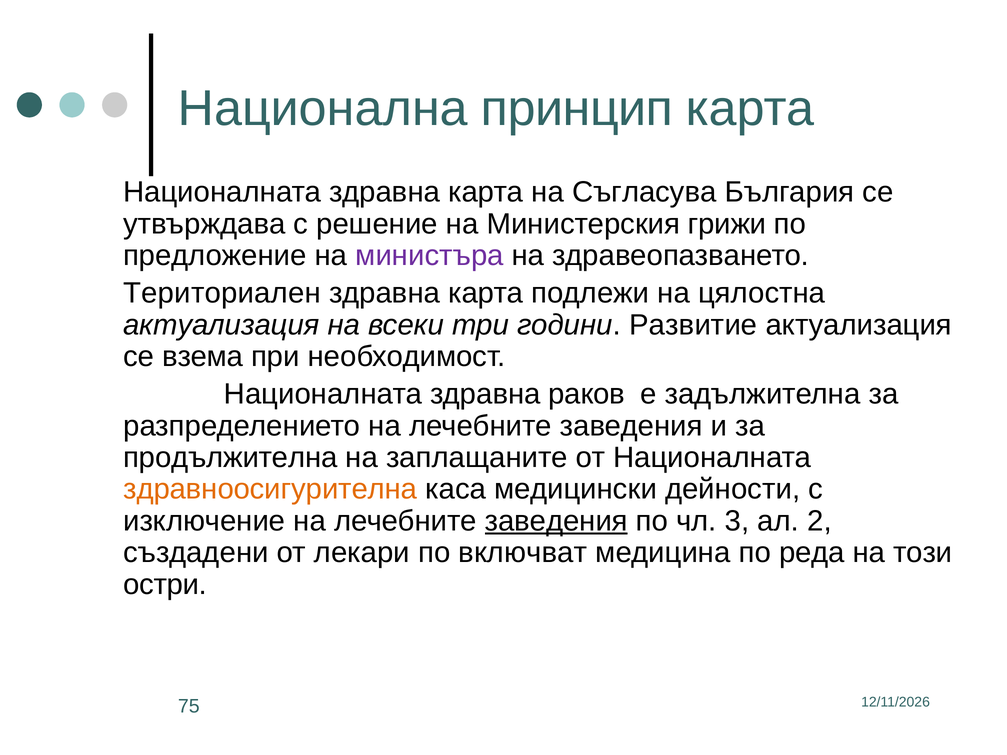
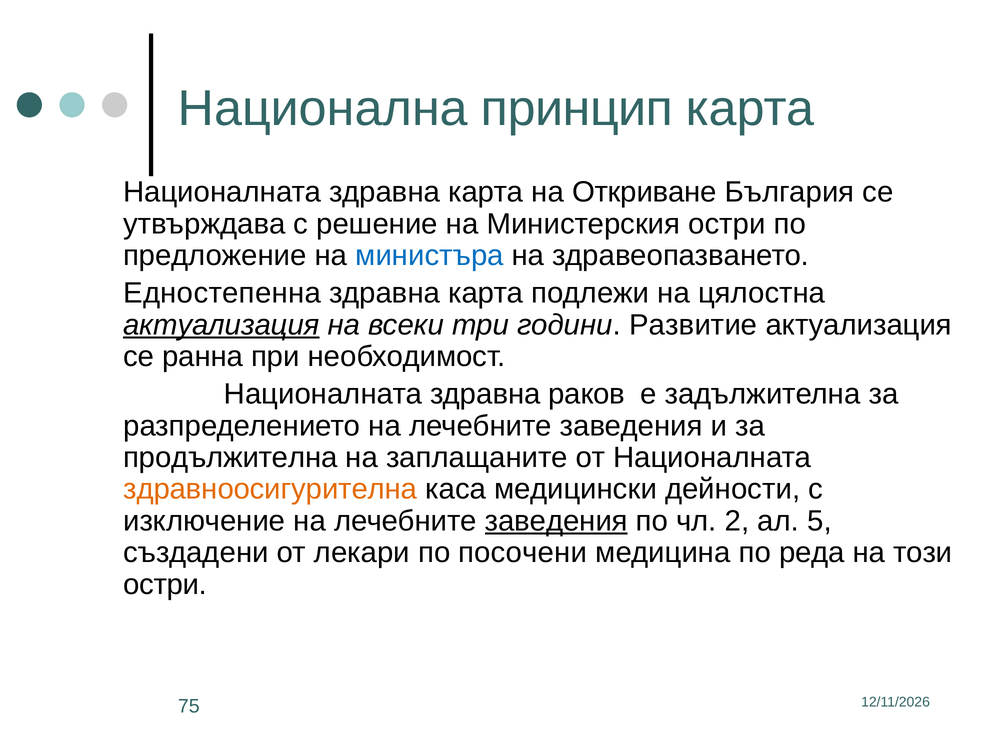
Съгласува: Съгласува -> Откриване (644, 192)
Министерския грижи: грижи -> остри (727, 224)
министъра colour: purple -> blue (430, 256)
Териториален: Териториален -> Едностепенна (222, 293)
актуализация underline: none -> present (221, 325)
взема: взема -> ранна (203, 357)
3: 3 -> 2 (737, 521)
2: 2 -> 5 (819, 521)
включват: включват -> посочени (523, 553)
